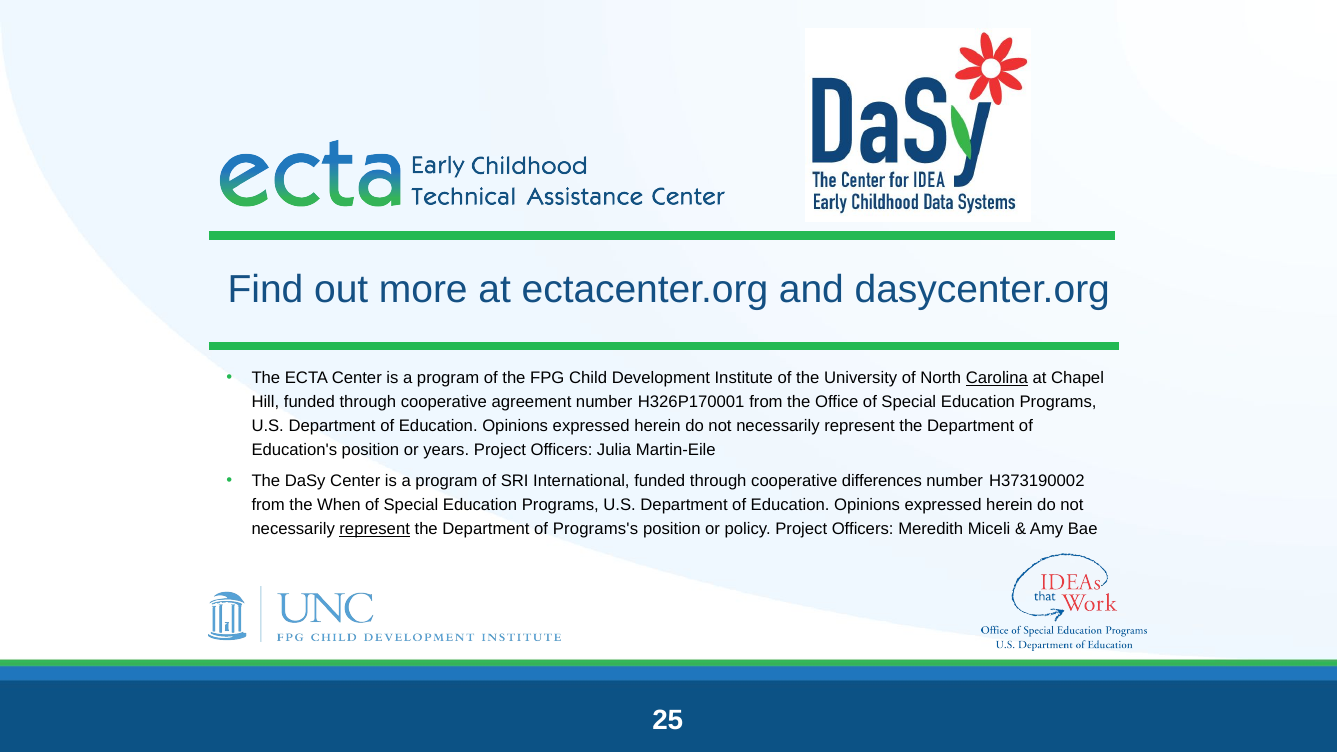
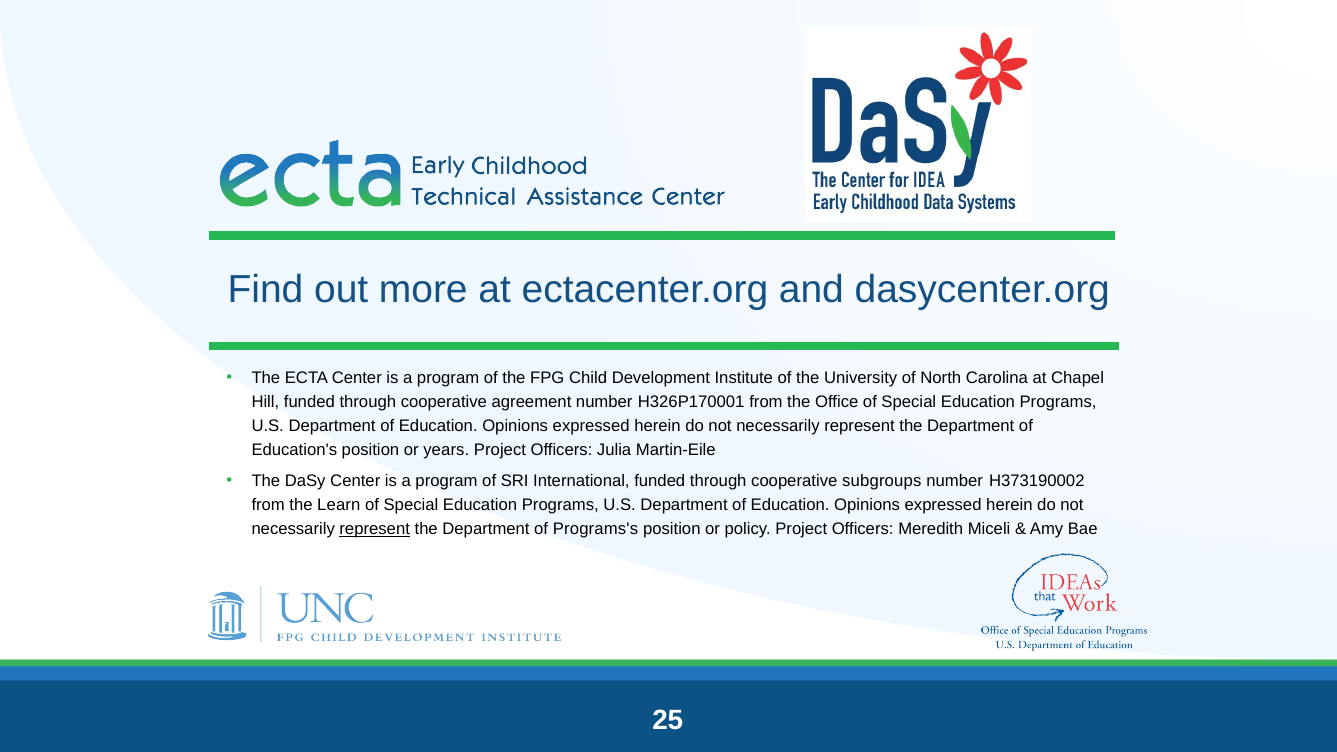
Carolina underline: present -> none (997, 378)
differences: differences -> subgroups (882, 481)
When: When -> Learn (339, 505)
